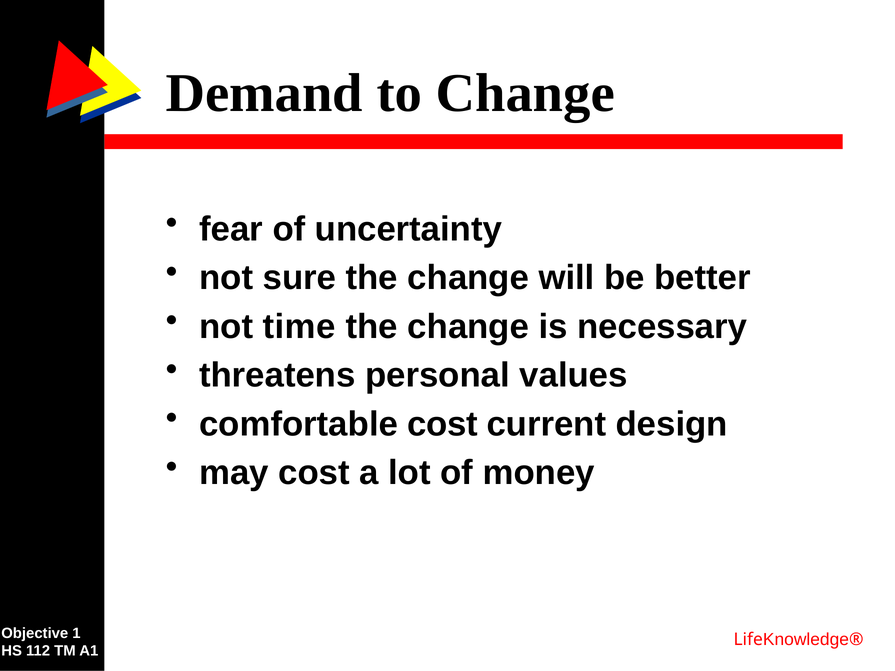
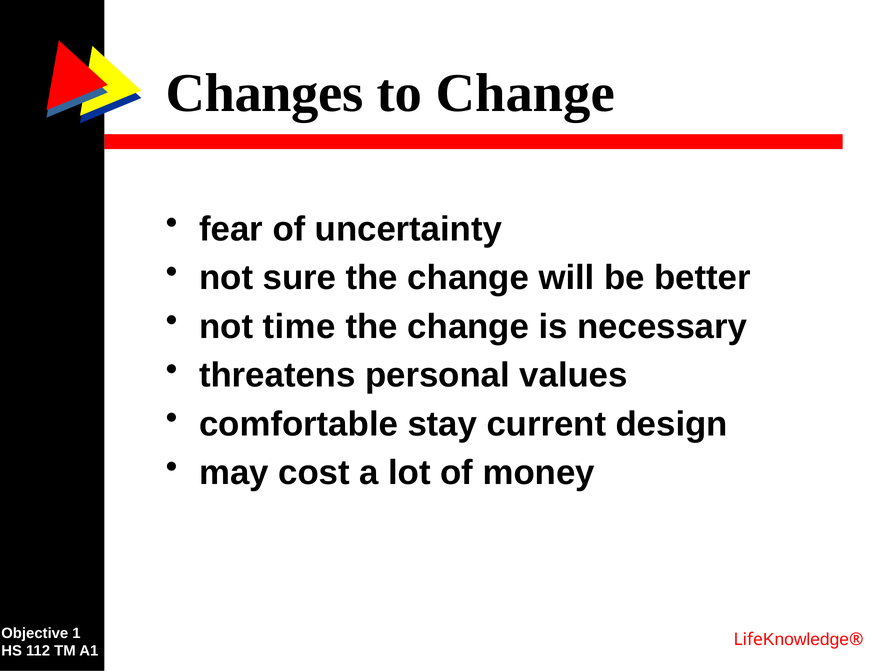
Demand: Demand -> Changes (264, 93)
comfortable cost: cost -> stay (442, 424)
